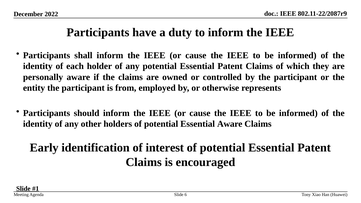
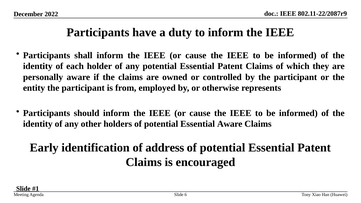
interest: interest -> address (165, 148)
